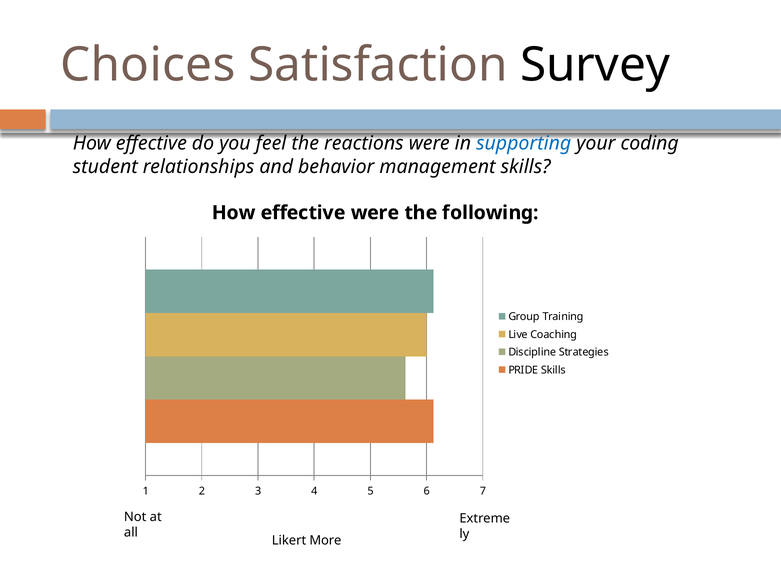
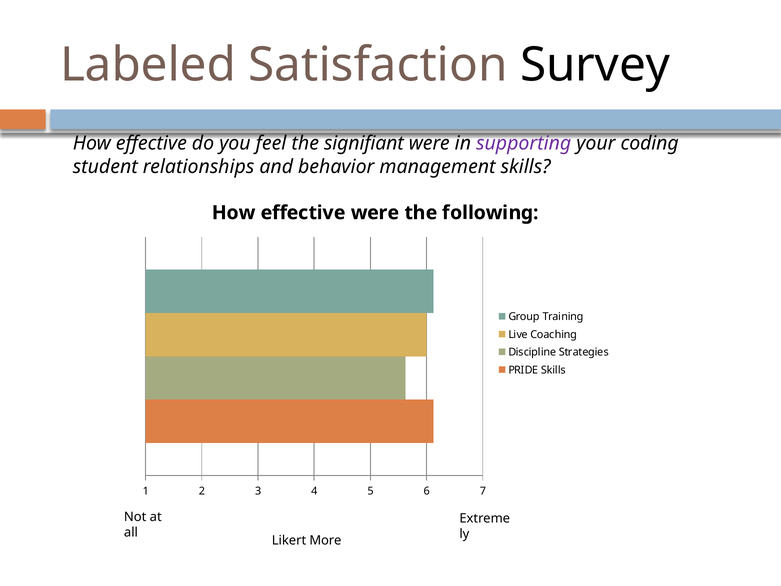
Choices: Choices -> Labeled (148, 65)
reactions: reactions -> signifiant (364, 143)
supporting colour: blue -> purple (524, 143)
